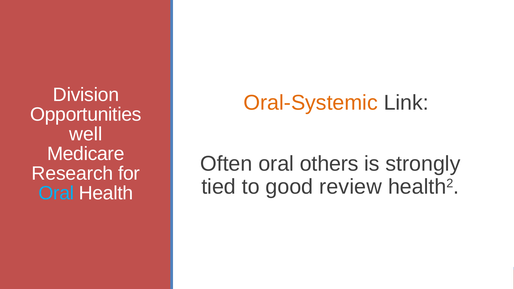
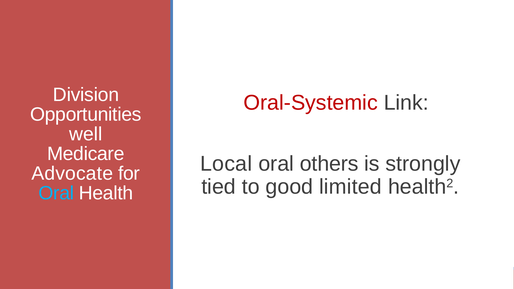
Oral-Systemic colour: orange -> red (311, 103)
Often: Often -> Local (226, 164)
Research: Research -> Advocate (72, 174)
review: review -> limited (350, 187)
